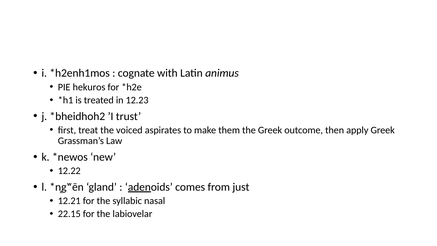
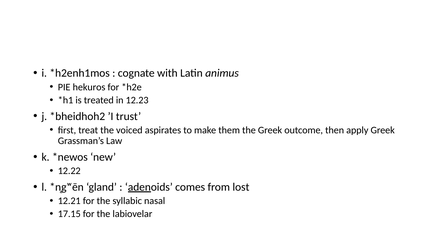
just: just -> lost (241, 187)
22.15: 22.15 -> 17.15 (69, 214)
